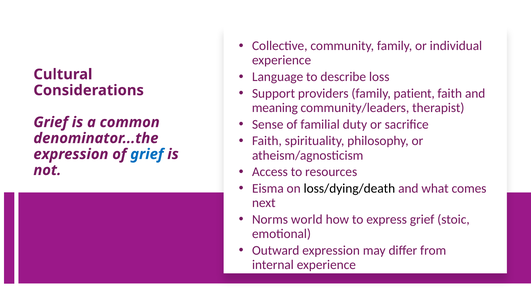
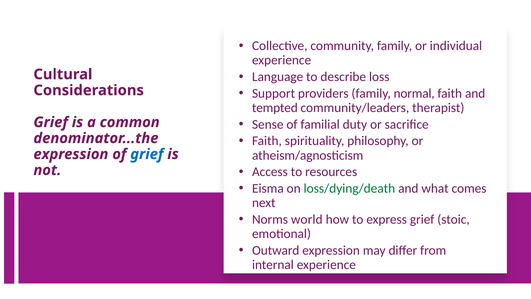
patient: patient -> normal (414, 93)
meaning: meaning -> tempted (275, 108)
loss/dying/death colour: black -> green (349, 188)
